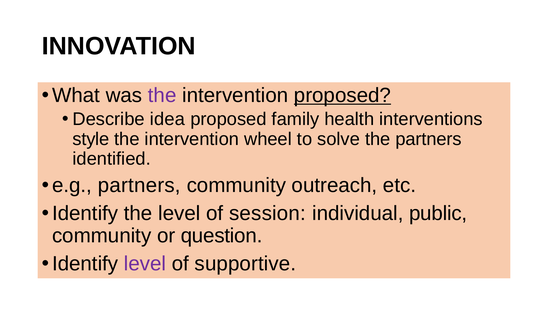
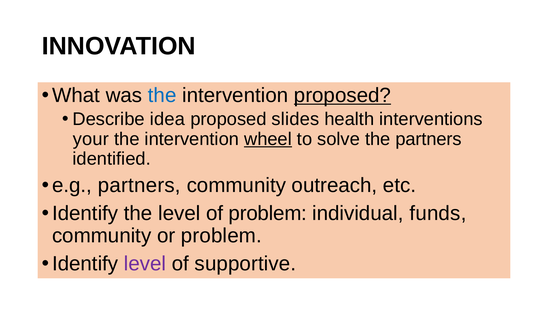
the colour: purple -> blue (162, 95)
family: family -> slides (295, 119)
style: style -> your (91, 139)
wheel underline: none -> present (268, 139)
of session: session -> problem (268, 213)
public: public -> funds (438, 213)
or question: question -> problem (221, 235)
